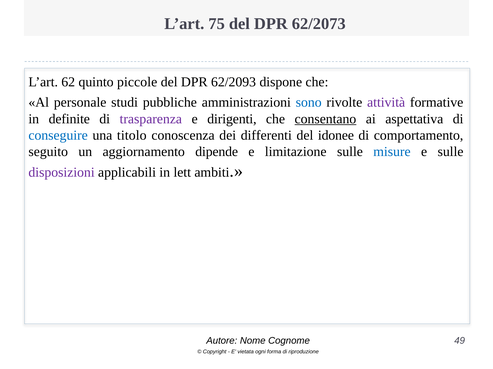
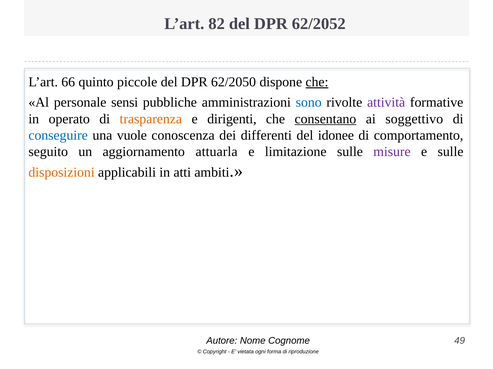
75: 75 -> 82 (217, 24)
62/2073: 62/2073 -> 62/2052 (319, 24)
62: 62 -> 66 (68, 82)
62/2093: 62/2093 -> 62/2050 (234, 82)
che underline: none -> present (317, 82)
studi: studi -> sensi (125, 103)
definite: definite -> operato (69, 119)
trasparenza colour: purple -> orange (151, 119)
aspettativa: aspettativa -> soggettivo (414, 119)
titolo: titolo -> vuole (132, 136)
dipende: dipende -> attuarla (217, 152)
misure colour: blue -> purple (392, 152)
disposizioni colour: purple -> orange (62, 173)
lett: lett -> atti (182, 173)
